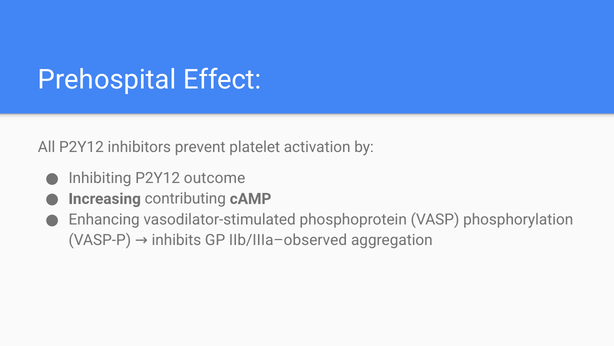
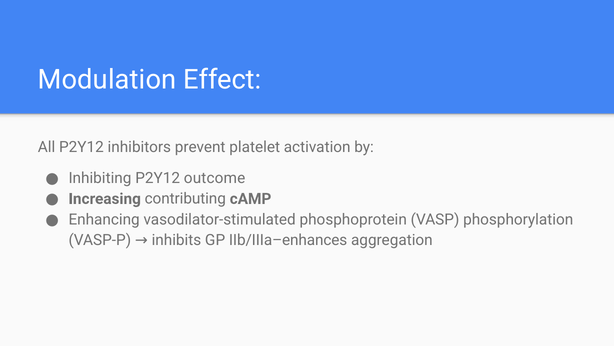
Prehospital: Prehospital -> Modulation (107, 79)
IIb/IIIa–observed: IIb/IIIa–observed -> IIb/IIIa–enhances (288, 240)
